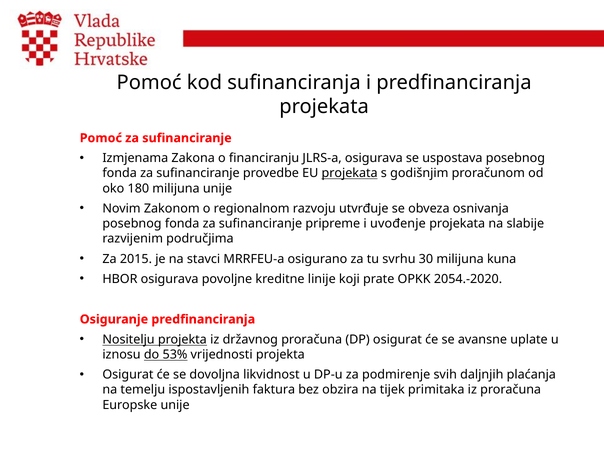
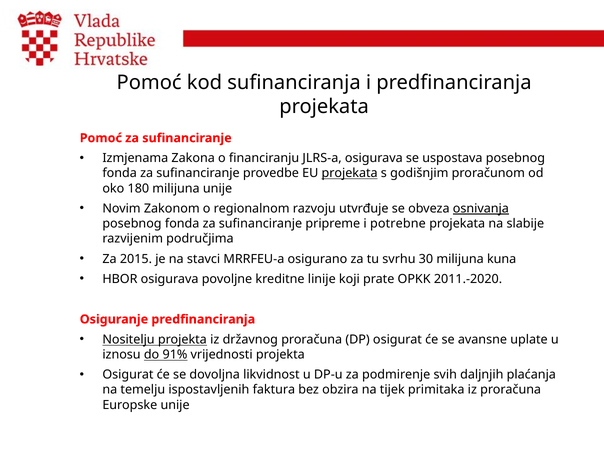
osnivanja underline: none -> present (481, 209)
uvođenje: uvođenje -> potrebne (398, 224)
2054.-2020: 2054.-2020 -> 2011.-2020 (468, 279)
53%: 53% -> 91% (175, 355)
